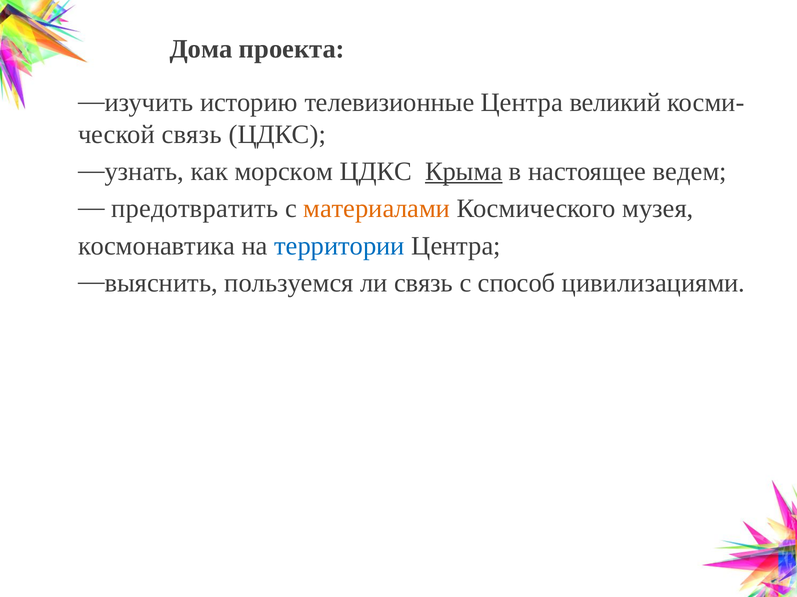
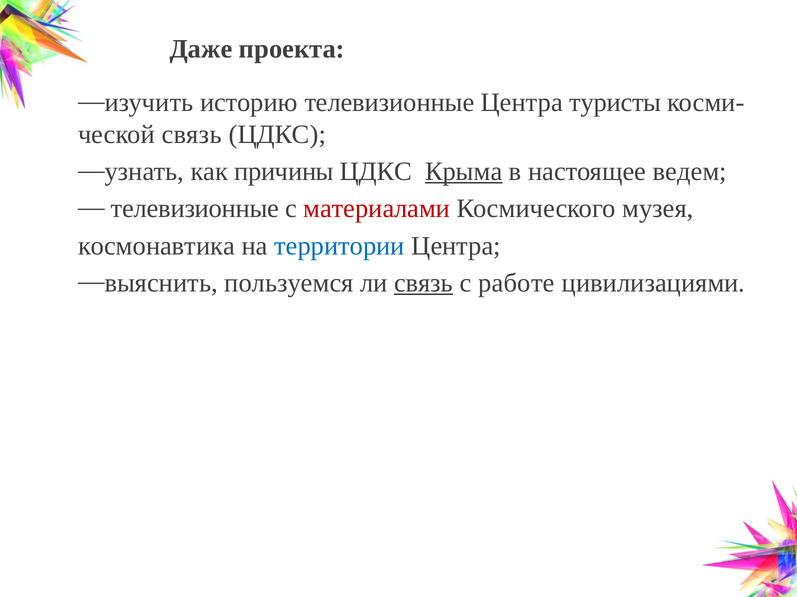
Дома: Дома -> Даже (201, 49)
великий: великий -> туристы (615, 103)
морском: морском -> причины (284, 172)
предотвратить: предотвратить -> телевизионные (195, 209)
материалами colour: orange -> red (377, 209)
связь underline: none -> present (424, 283)
способ: способ -> работе (516, 283)
